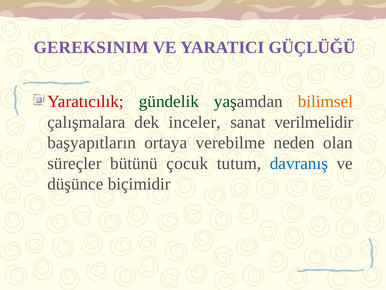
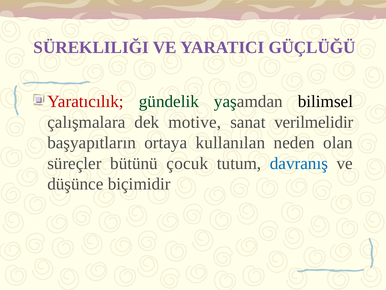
GEREKSINIM: GEREKSINIM -> SÜREKLILIĞI (91, 47)
bilimsel colour: orange -> black (325, 101)
inceler: inceler -> motive (195, 122)
verebilme: verebilme -> kullanılan (230, 142)
